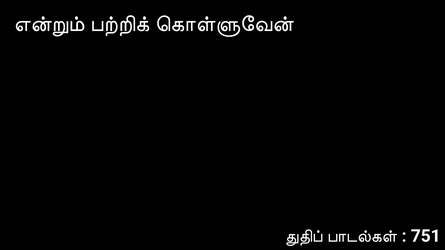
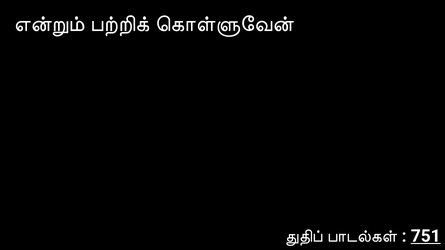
751 underline: none -> present (426, 236)
